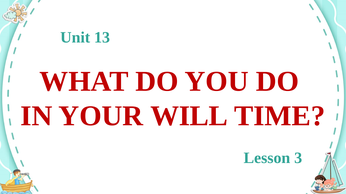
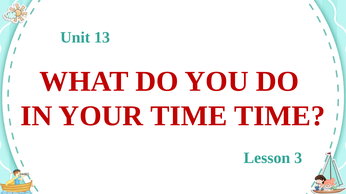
YOUR WILL: WILL -> TIME (189, 116)
